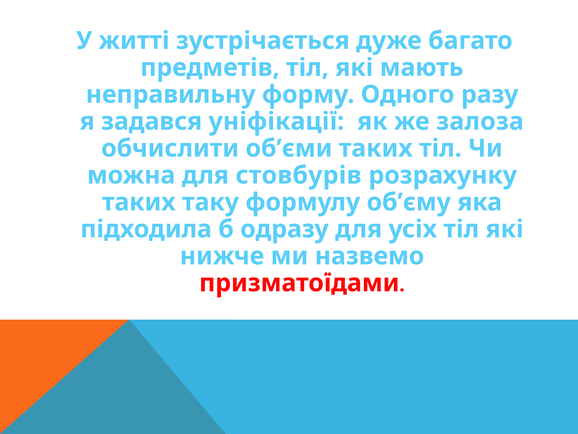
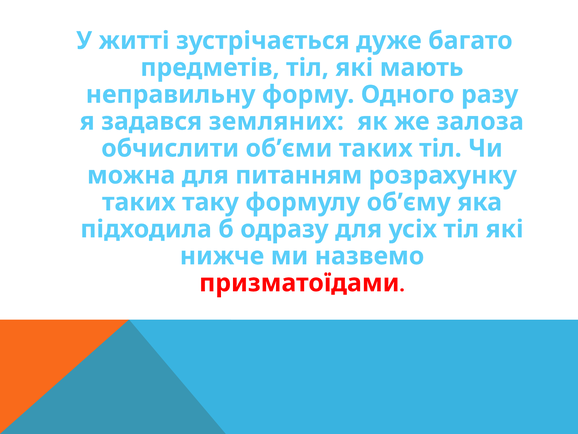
уніфікації: уніфікації -> земляних (276, 121)
стовбурів: стовбурів -> питанням (299, 175)
